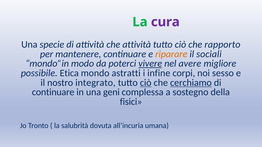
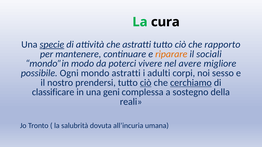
cura colour: purple -> black (165, 22)
specie underline: none -> present (52, 45)
che attività: attività -> astratti (137, 45)
vivere underline: present -> none (150, 64)
Etica: Etica -> Ogni (69, 73)
infine: infine -> adulti (159, 73)
integrato: integrato -> prendersi (95, 83)
continuare: continuare -> classificare (53, 92)
fisici: fisici -> reali (131, 102)
